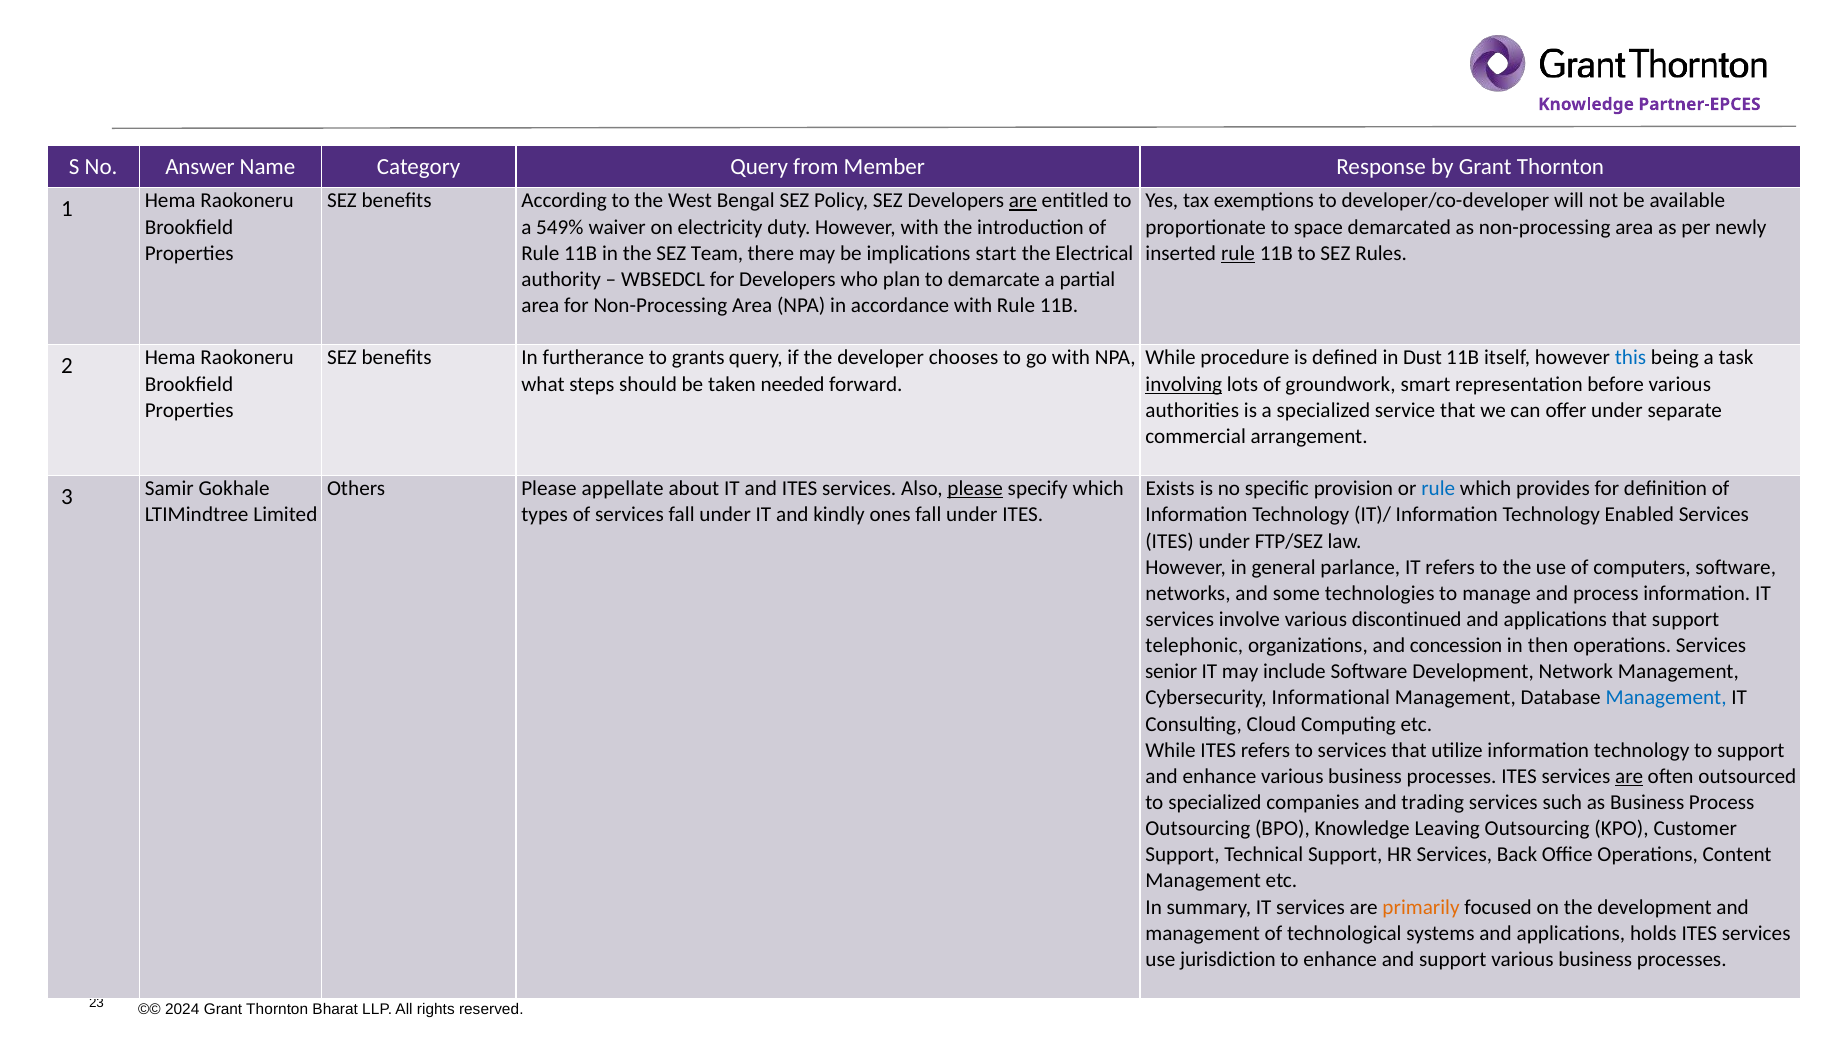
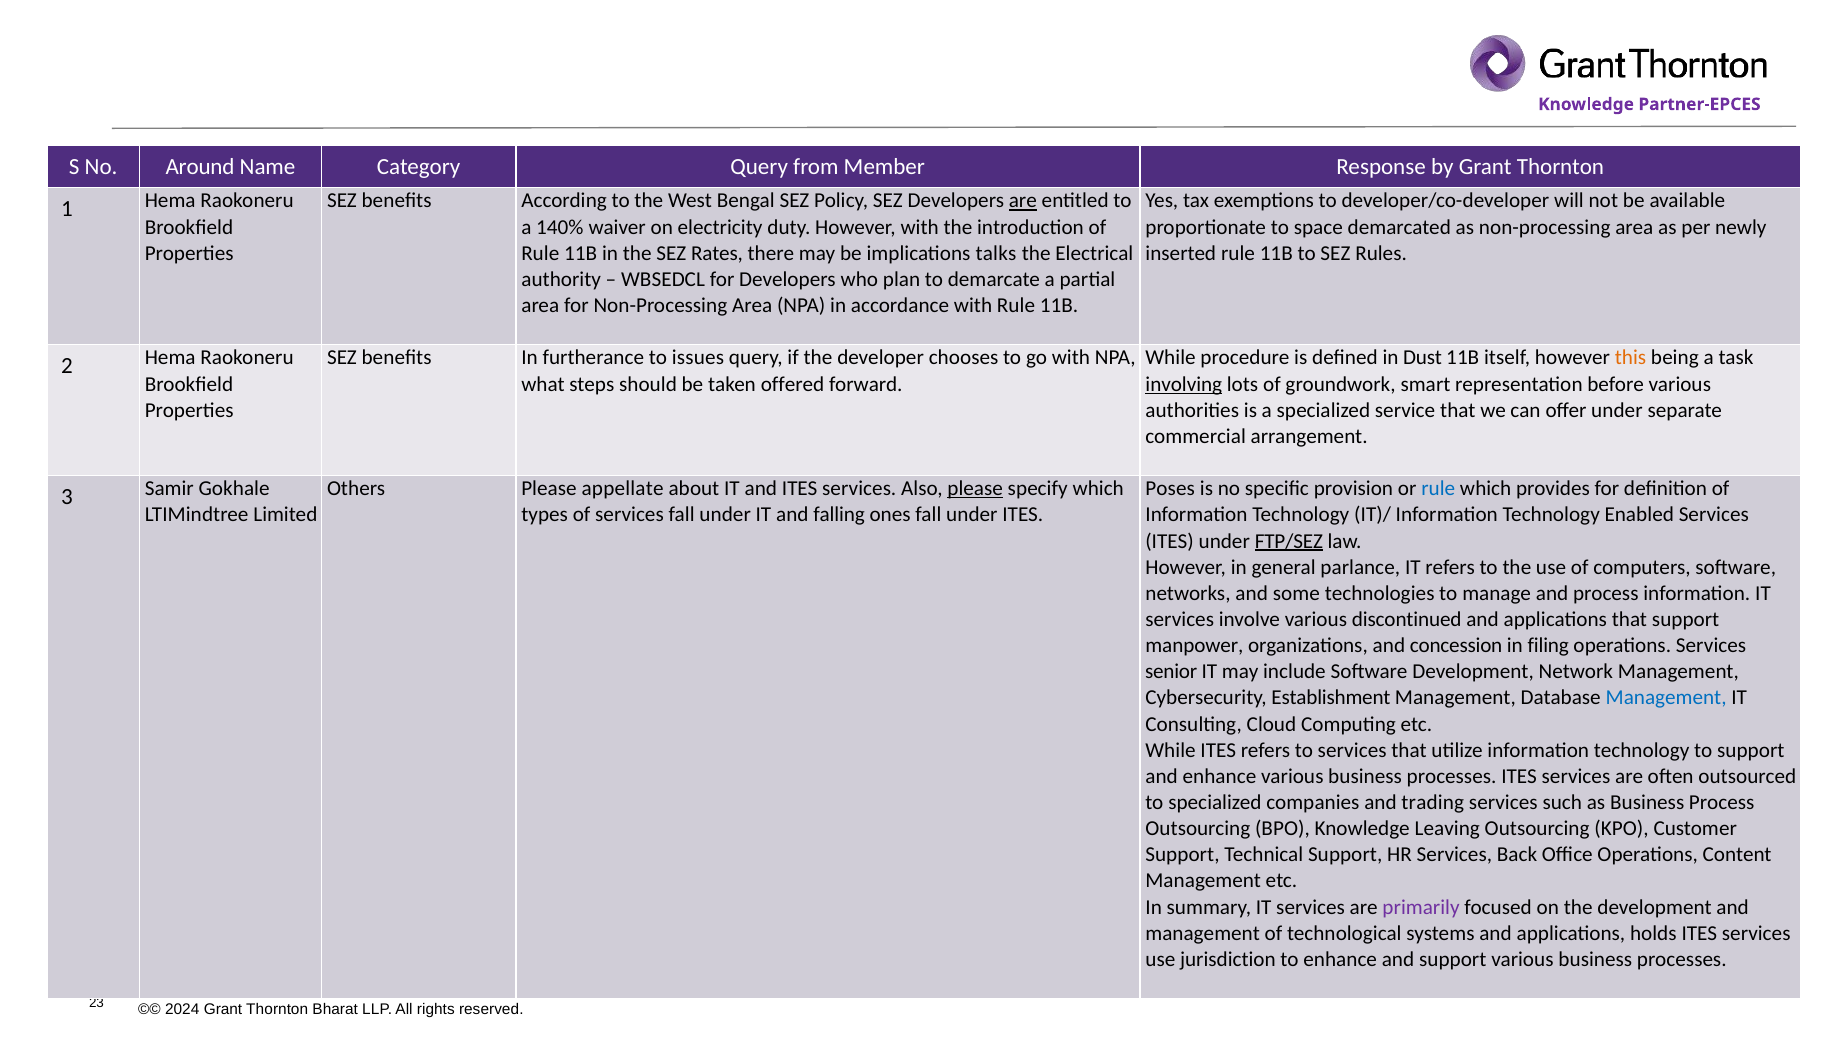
Answer: Answer -> Around (200, 167)
549%: 549% -> 140% (560, 227)
Team: Team -> Rates (717, 253)
start: start -> talks (996, 253)
rule underline: present -> none (1238, 253)
grants: grants -> issues (698, 358)
this colour: blue -> orange (1630, 358)
needed: needed -> offered (793, 384)
Exists: Exists -> Poses (1170, 488)
kindly: kindly -> falling (839, 515)
FTP/SEZ underline: none -> present (1289, 541)
telephonic: telephonic -> manpower (1194, 645)
then: then -> filing (1548, 645)
Informational: Informational -> Establishment (1331, 698)
are underline: present -> none (1629, 776)
primarily colour: orange -> purple (1421, 907)
